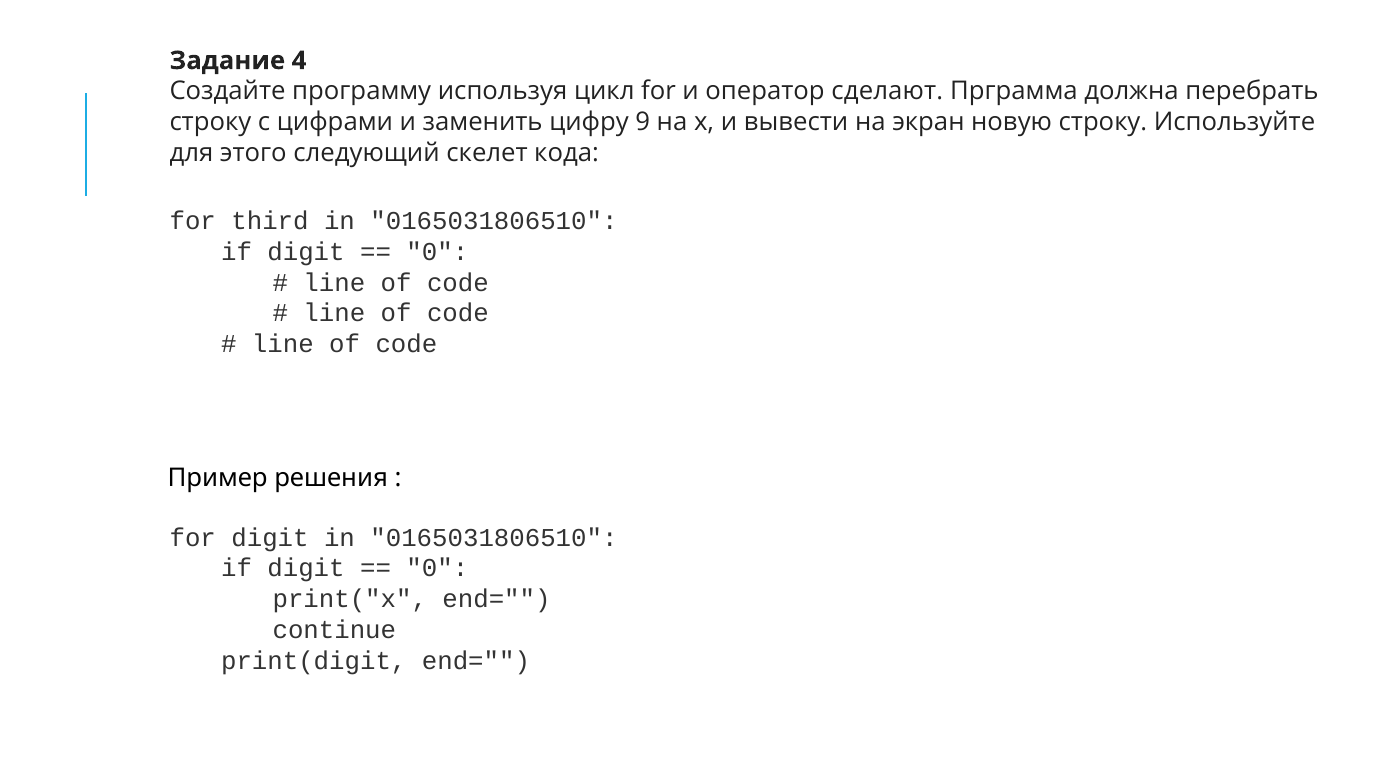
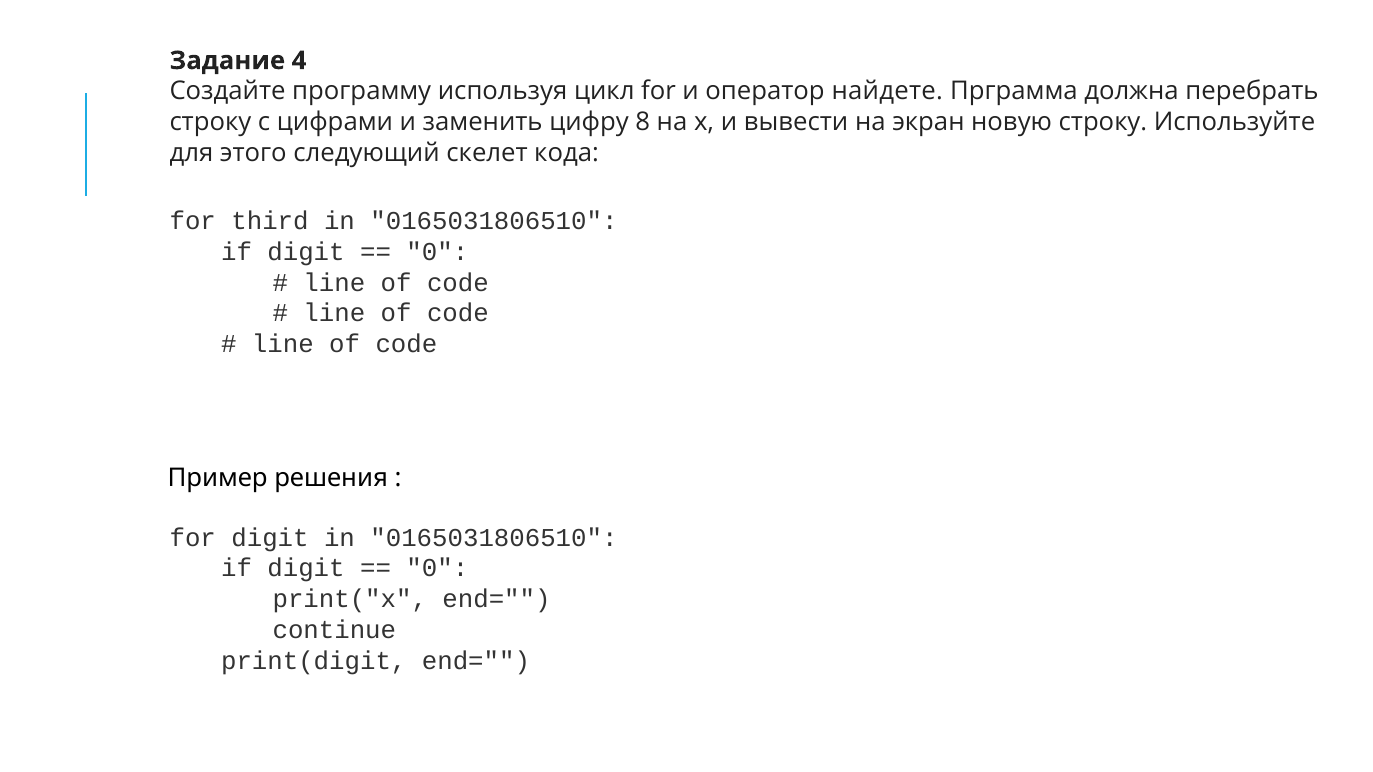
сделают: сделают -> найдете (887, 92)
9: 9 -> 8 (643, 122)
